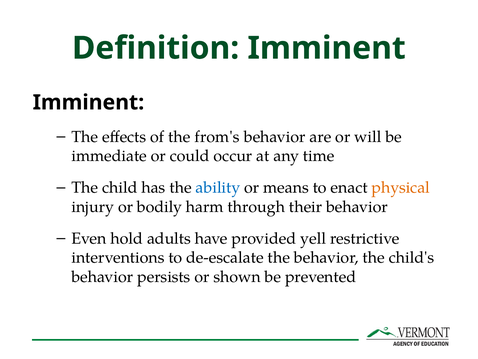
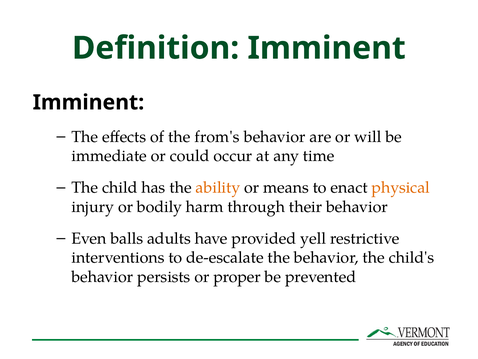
ability colour: blue -> orange (218, 187)
hold: hold -> balls (127, 238)
shown: shown -> proper (237, 276)
